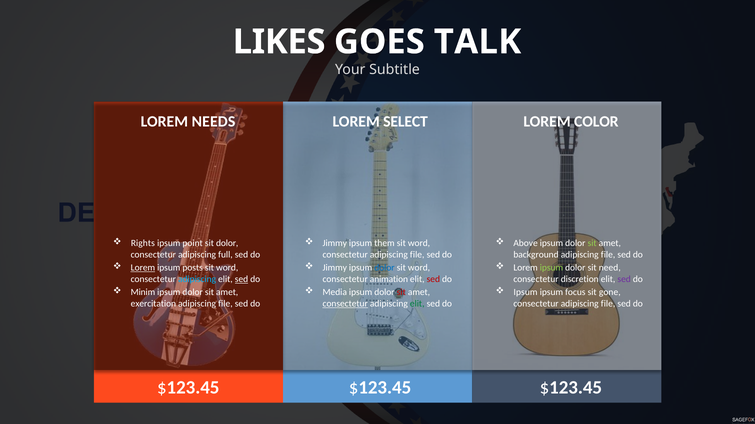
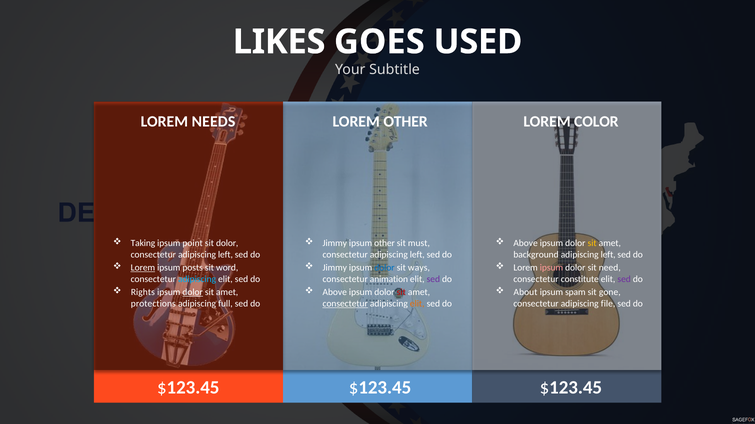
TALK: TALK -> USED (478, 42)
LOREM SELECT: SELECT -> OTHER (405, 122)
Rights: Rights -> Taking (143, 244)
ipsum them: them -> other (385, 244)
word: word -> must (419, 244)
sit colour: light green -> yellow (592, 244)
full: full -> left (225, 255)
file: file -> left (417, 255)
file: file -> left (608, 255)
word: word -> ways (419, 268)
ipsum colour: light green -> pink (551, 268)
sed underline: present -> none (241, 279)
sed colour: red -> purple (433, 279)
discretion: discretion -> constitute (580, 279)
Minim: Minim -> Rights (143, 293)
dolor underline: none -> present (193, 293)
Media: Media -> Above (335, 293)
Ipsum: Ipsum -> About (526, 293)
focus: focus -> spam (575, 293)
exercitation: exercitation -> protections (153, 304)
file: file -> full (225, 304)
elit colour: green -> orange (417, 304)
